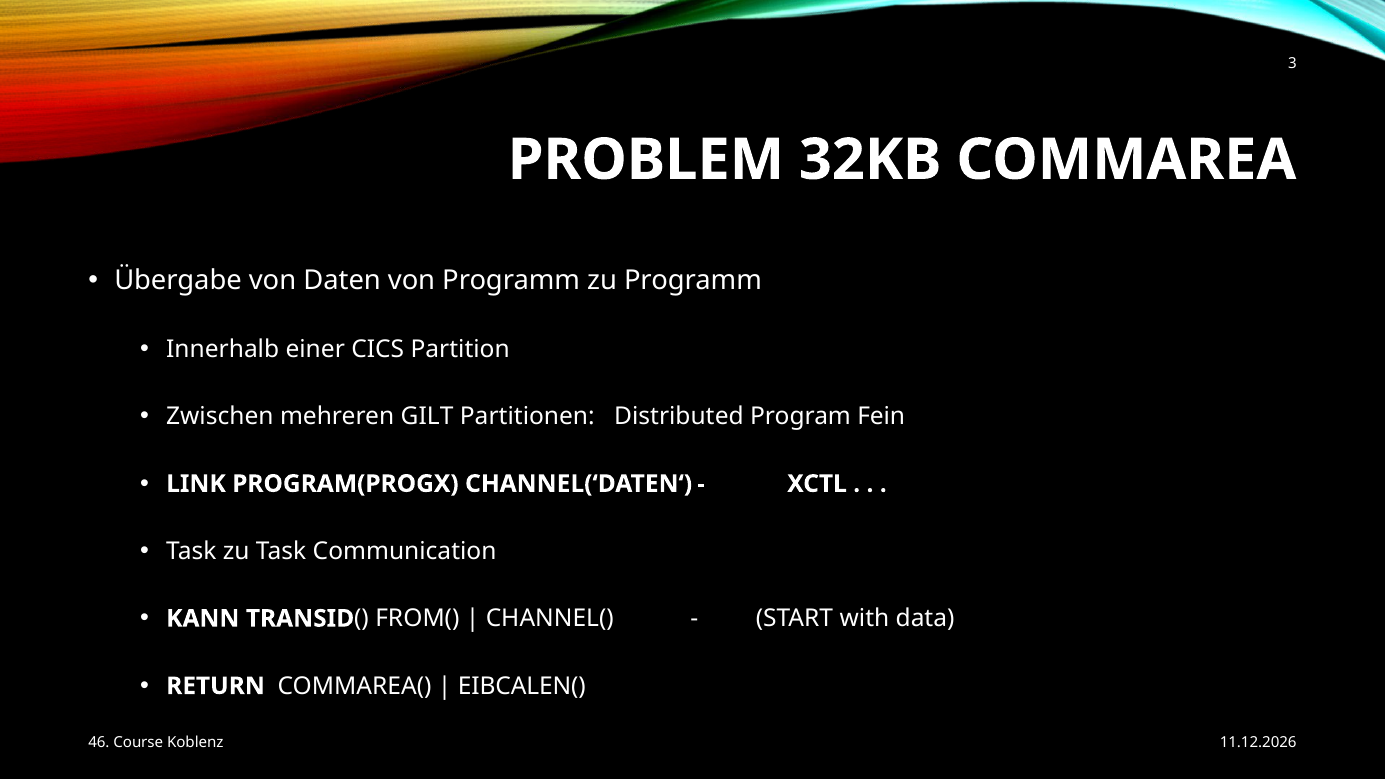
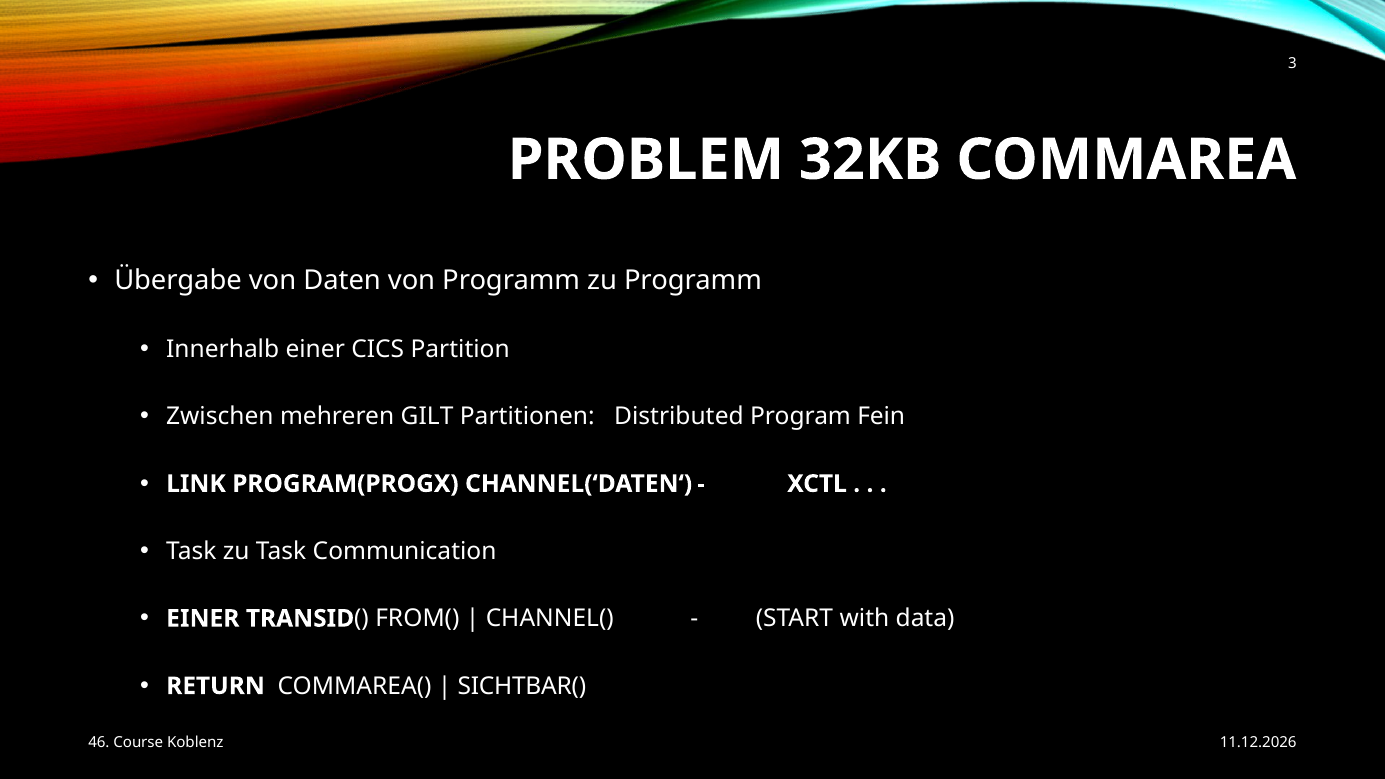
KANN: KANN -> EINER (203, 619)
EIBCALEN(: EIBCALEN( -> SICHTBAR( (522, 686)
